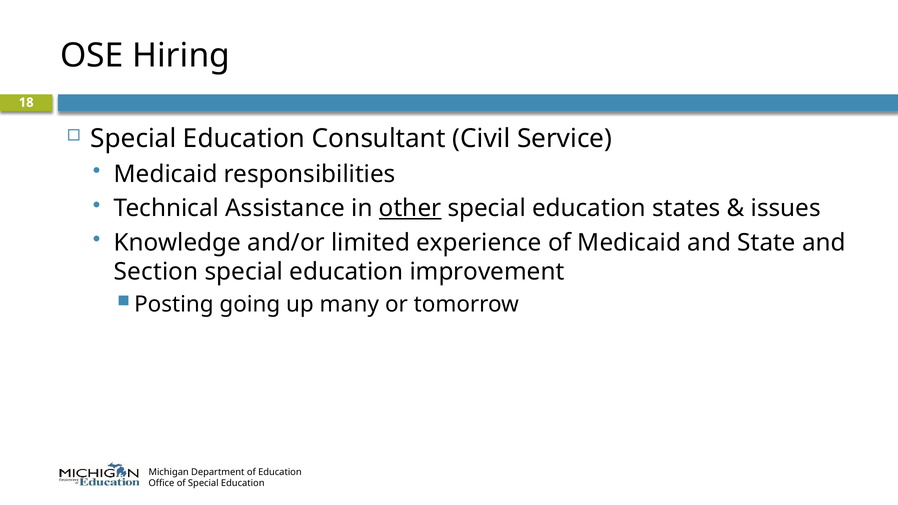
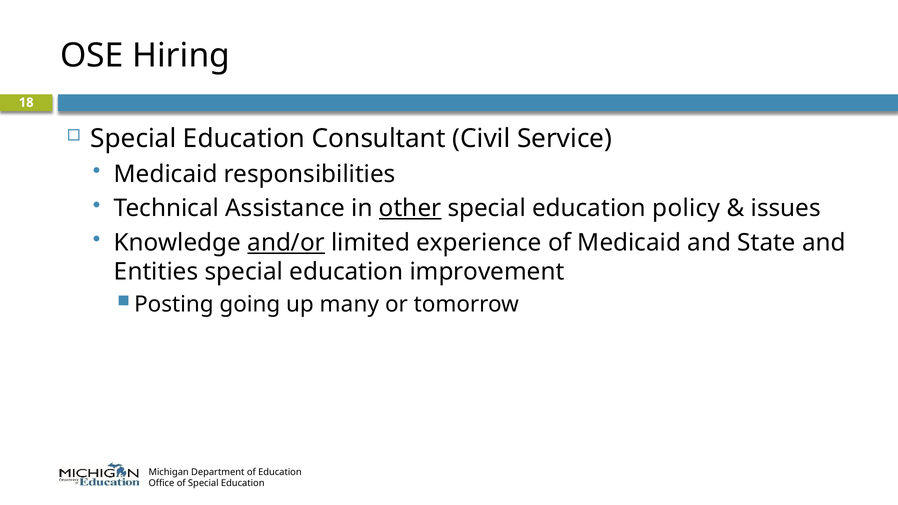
states: states -> policy (686, 208)
and/or underline: none -> present (286, 243)
Section: Section -> Entities (156, 272)
